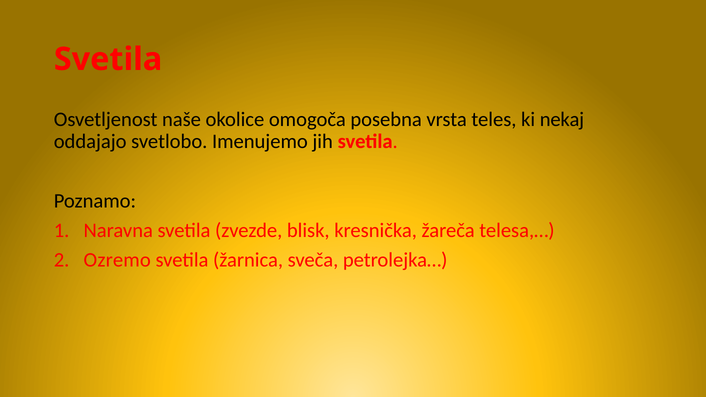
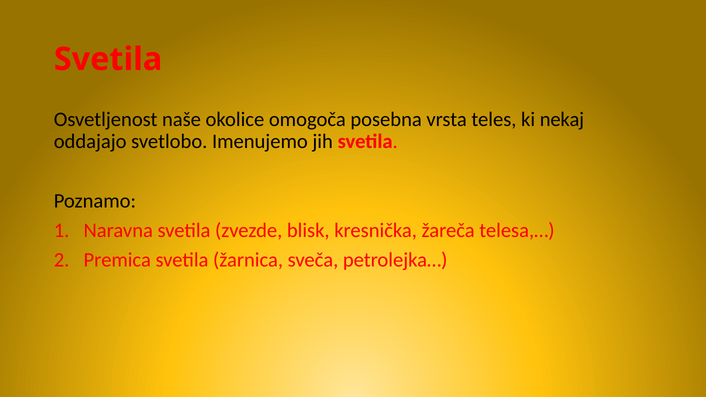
Ozremo: Ozremo -> Premica (117, 260)
